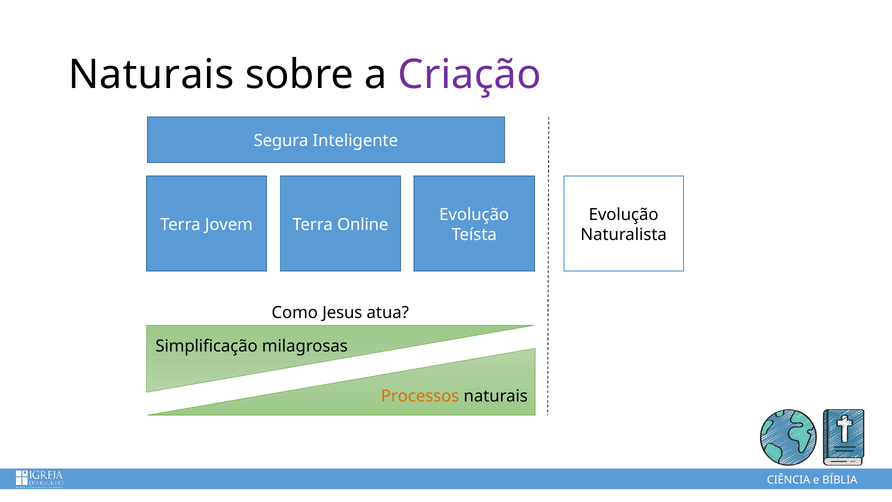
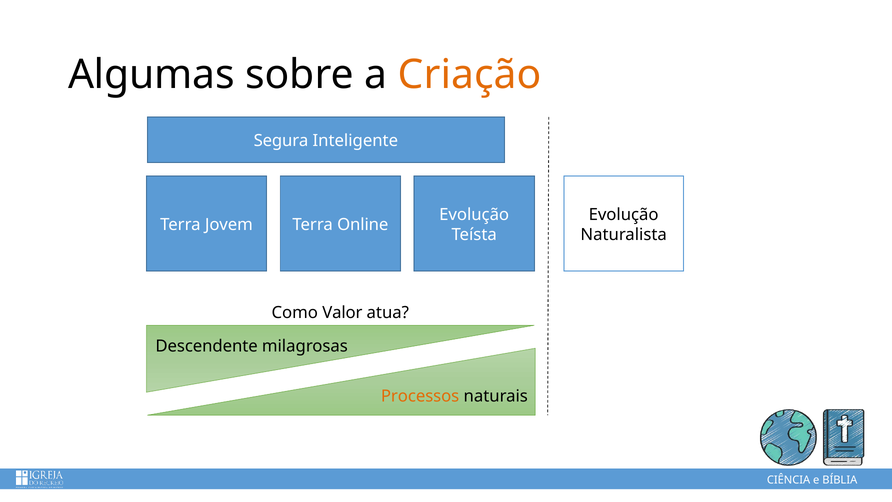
Naturais: Naturais -> Algumas (151, 75)
Criação colour: purple -> orange (470, 75)
Jesus: Jesus -> Valor (342, 313)
Simplificação: Simplificação -> Descendente (207, 346)
